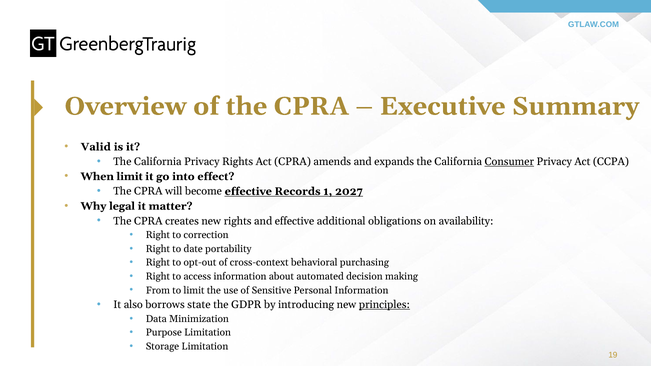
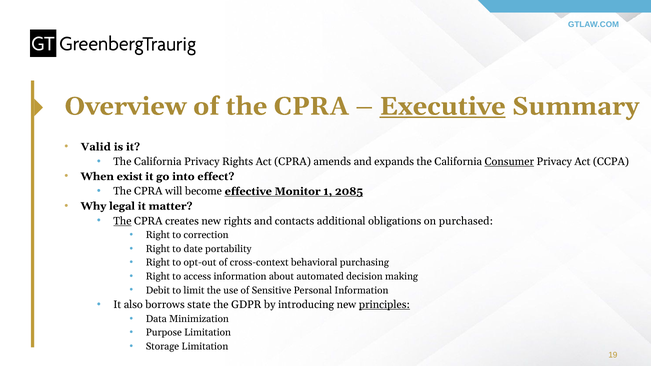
Executive underline: none -> present (443, 106)
When limit: limit -> exist (130, 177)
Records: Records -> Monitor (298, 191)
2027: 2027 -> 2085 (349, 191)
The underline: none -> present (122, 221)
and effective: effective -> contacts (295, 221)
availability: availability -> purchased (466, 221)
From: From -> Debit (158, 290)
